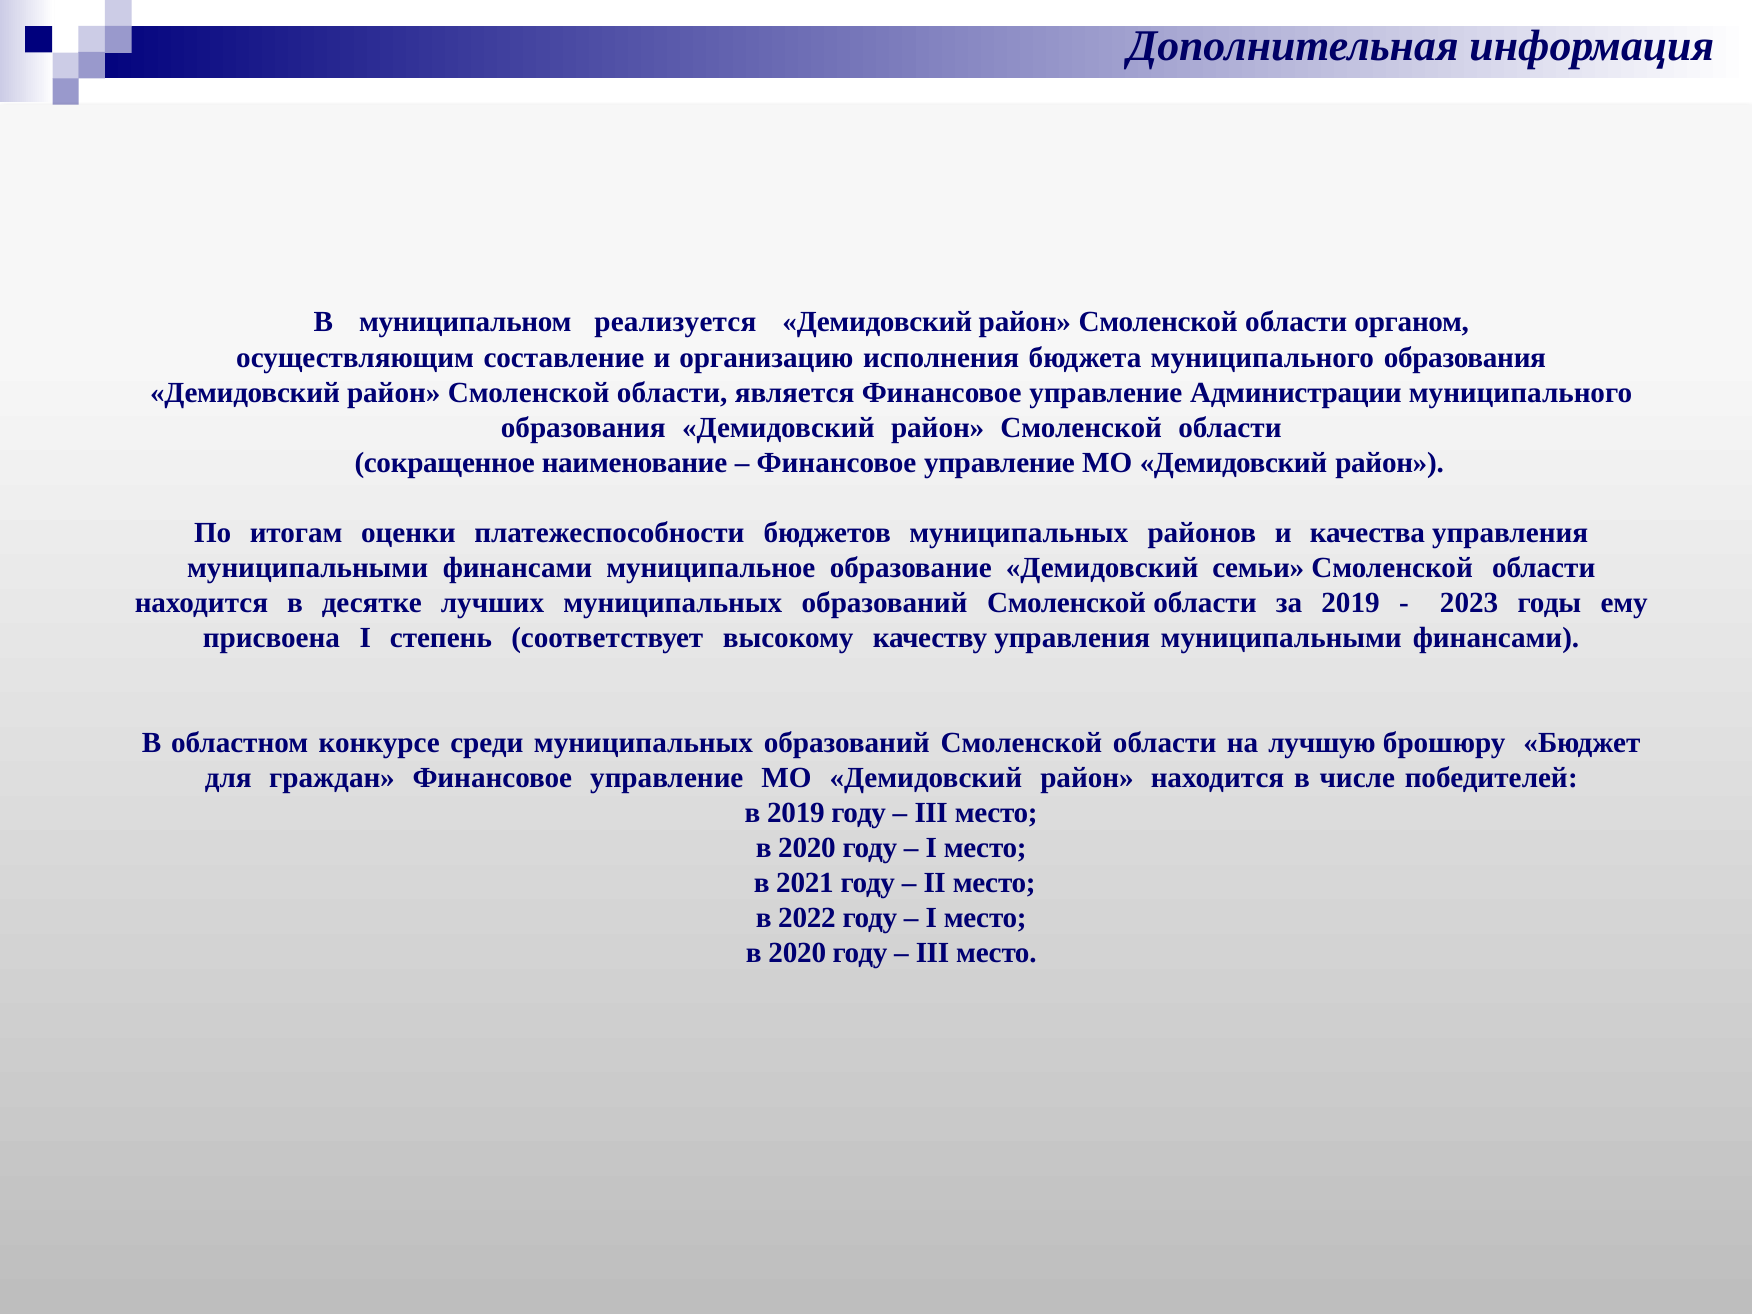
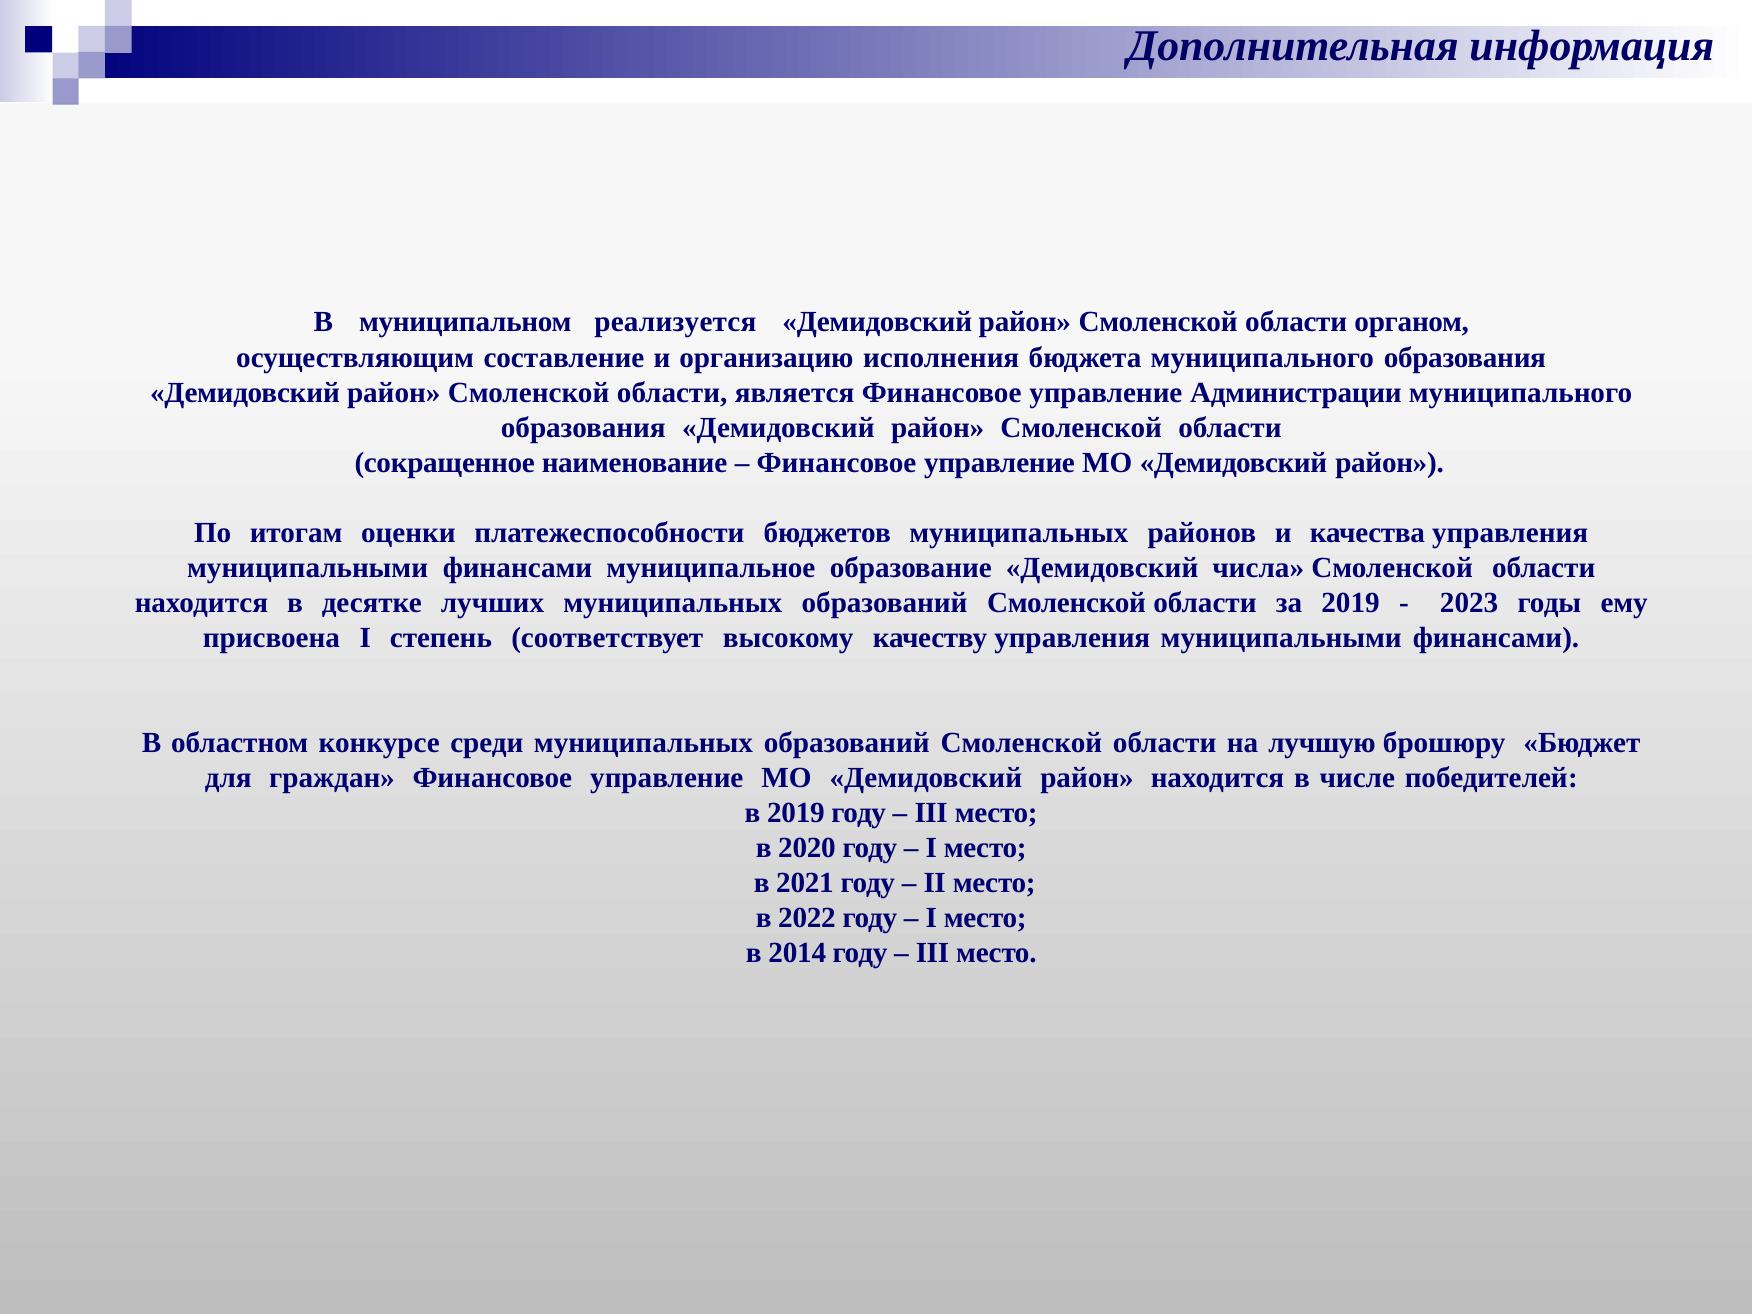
семьи: семьи -> числа (1258, 568)
2020: 2020 -> 2014 (797, 953)
